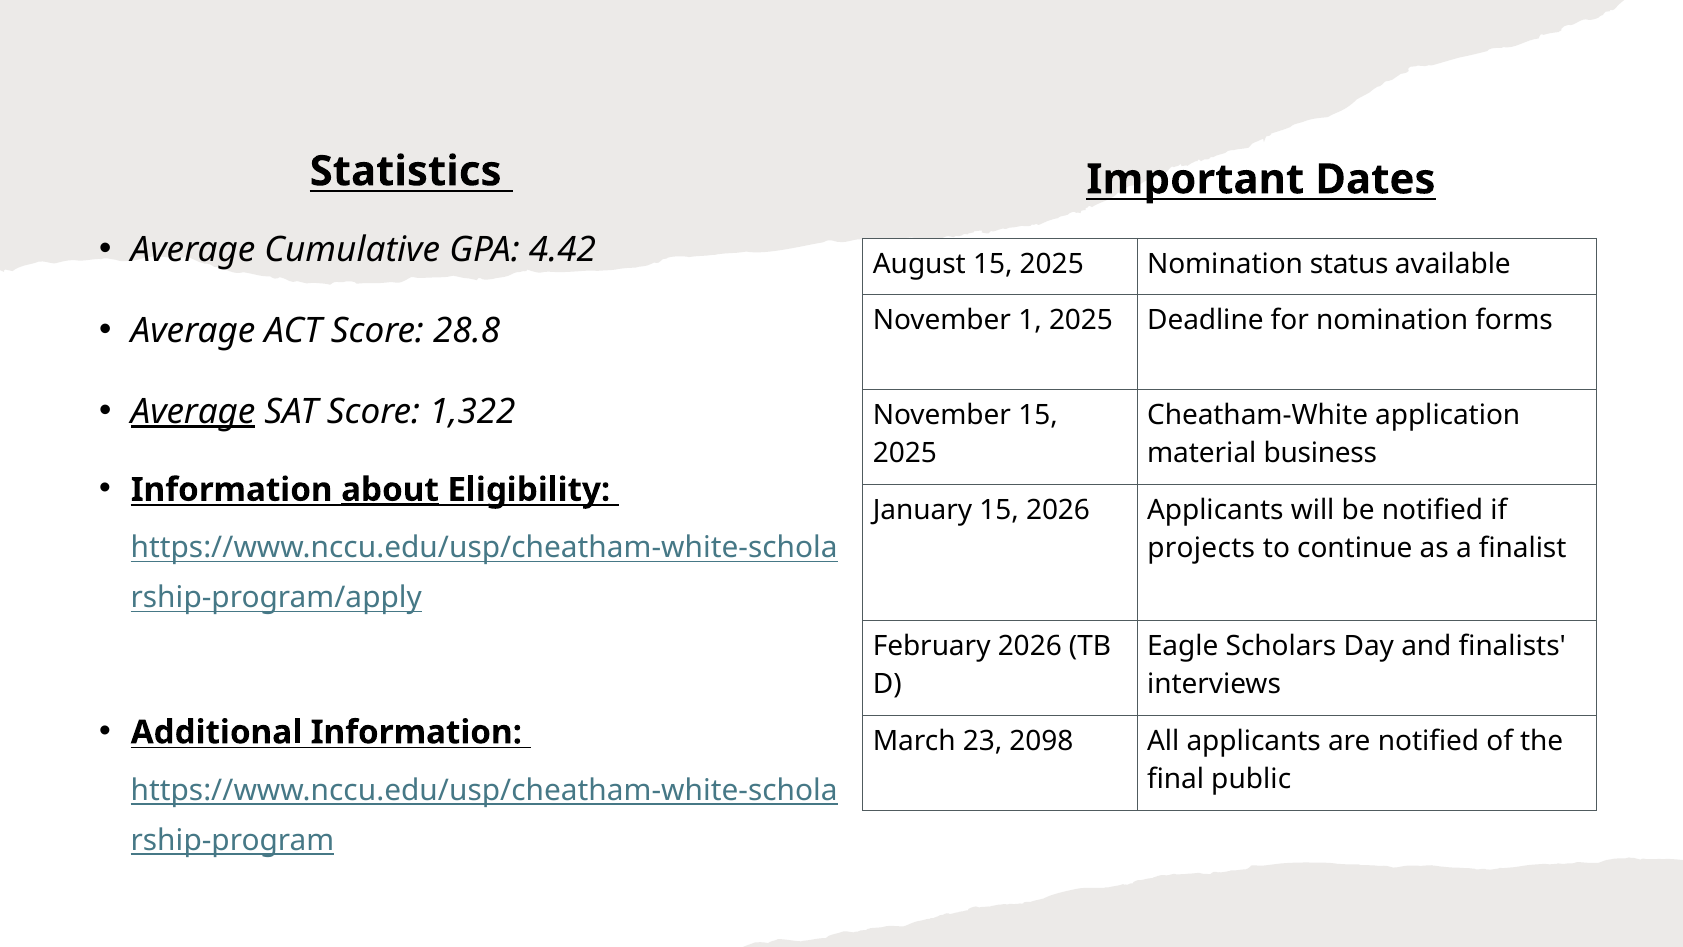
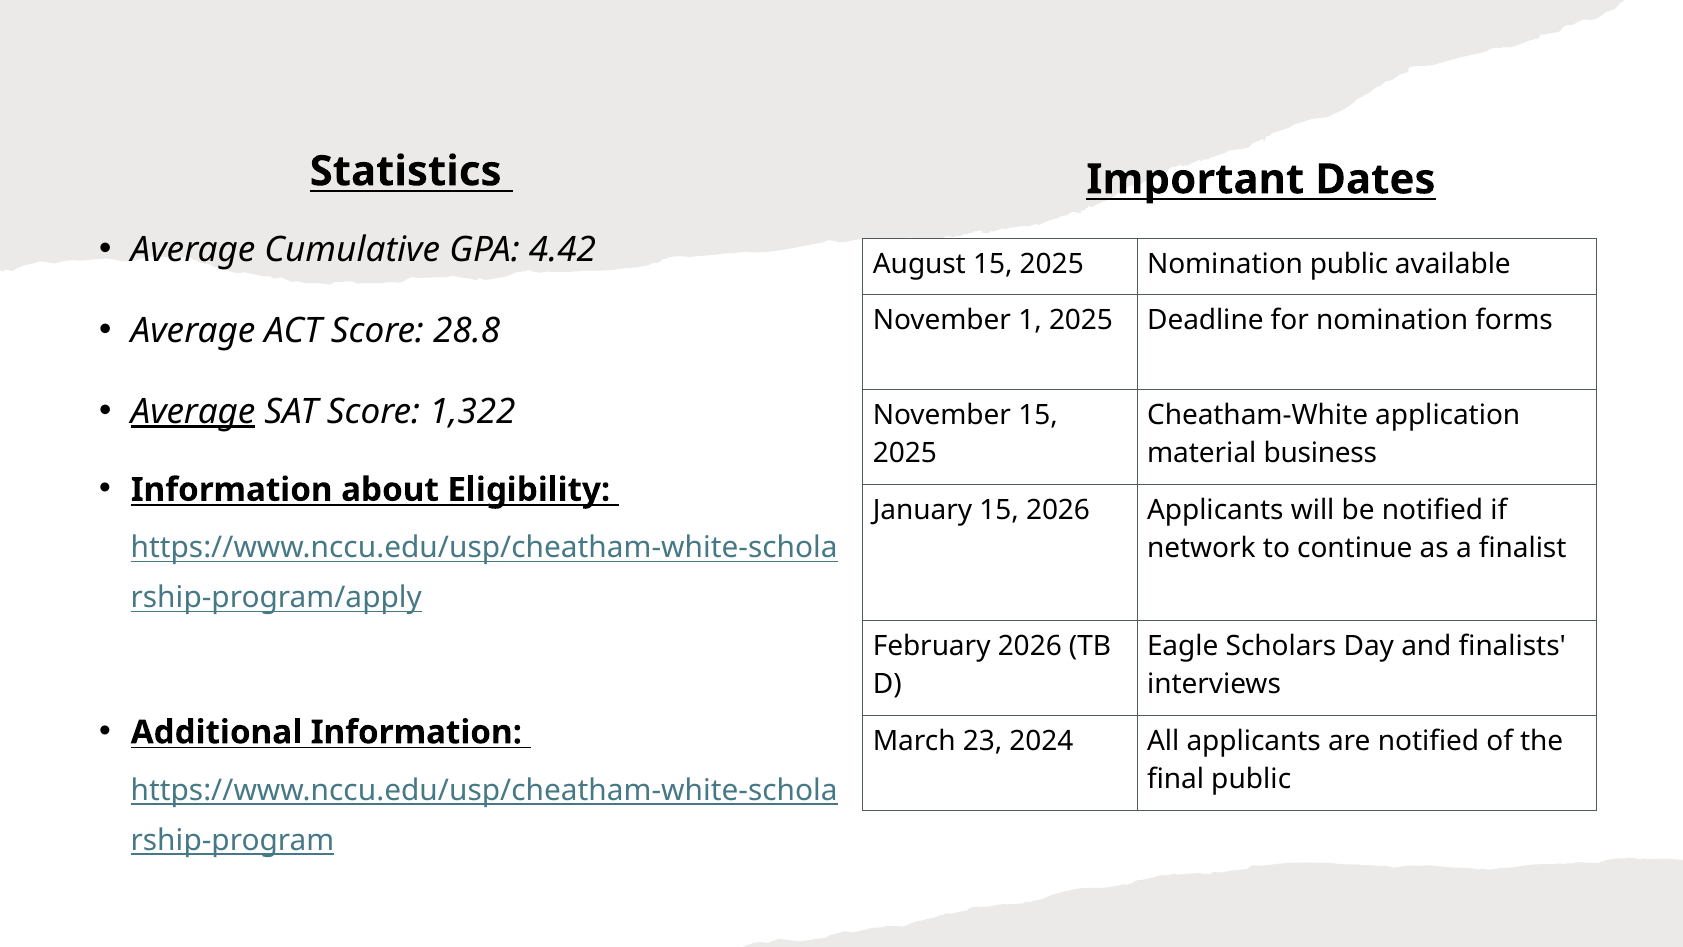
Nomination status: status -> public (1349, 264)
about underline: present -> none (390, 490)
projects: projects -> network (1201, 548)
2098: 2098 -> 2024 (1041, 741)
